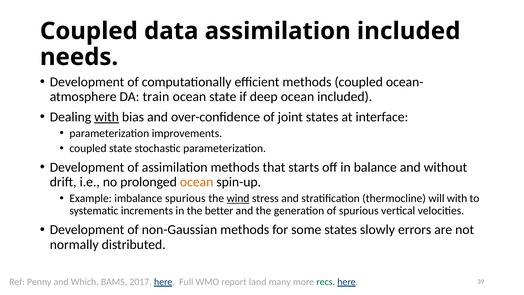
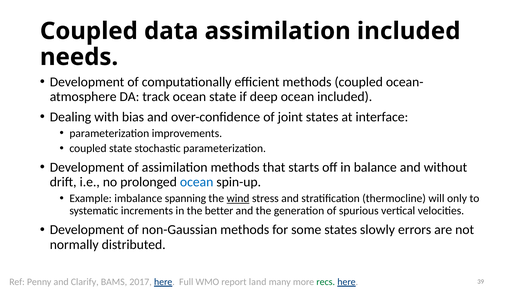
train: train -> track (156, 97)
with underline: present -> none (107, 117)
ocean colour: orange -> blue (197, 182)
imbalance spurious: spurious -> spanning (185, 198)
will with: with -> only (457, 198)
Which: Which -> Clarify (85, 282)
